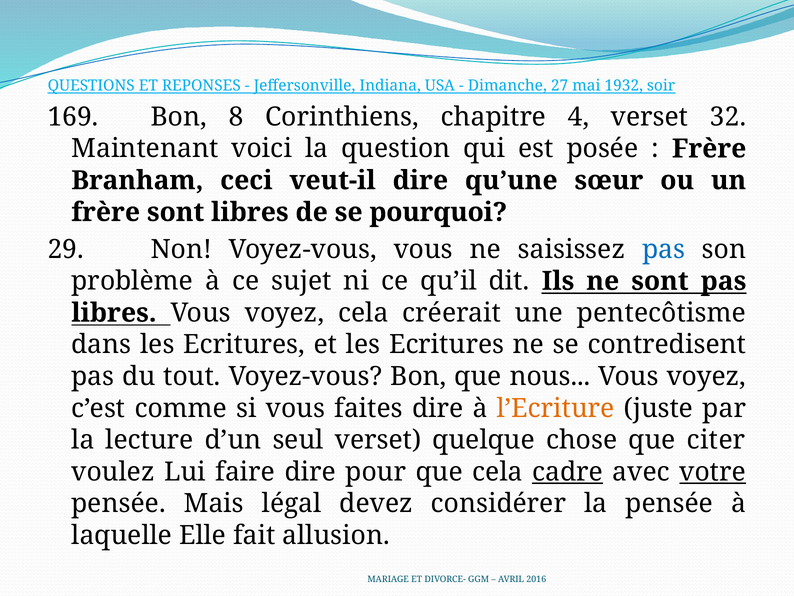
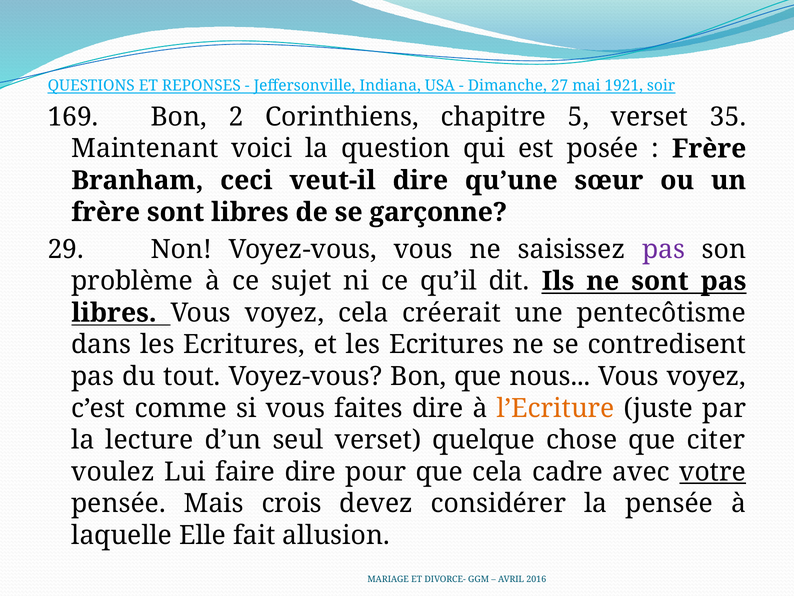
1932: 1932 -> 1921 (624, 86)
8: 8 -> 2 (236, 117)
4: 4 -> 5 (579, 117)
32: 32 -> 35 (728, 117)
pourquoi: pourquoi -> garçonne (438, 212)
pas colour: blue -> purple (664, 249)
cadre underline: present -> none (568, 471)
légal: légal -> crois (292, 503)
